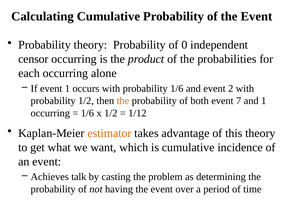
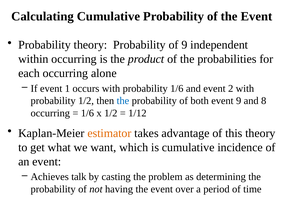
of 0: 0 -> 9 (184, 45)
censor: censor -> within (33, 59)
the colour: orange -> blue (123, 101)
event 7: 7 -> 9 (239, 101)
and 1: 1 -> 8 (264, 101)
